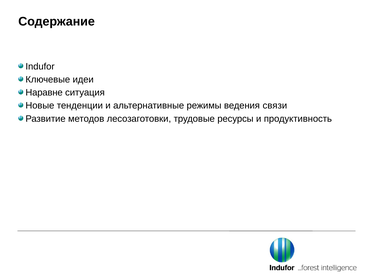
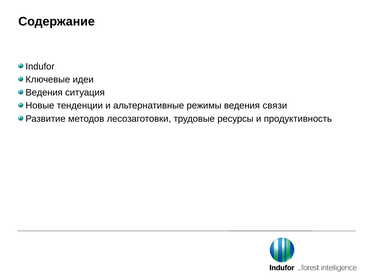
Наравне: Наравне -> Ведения (44, 93)
